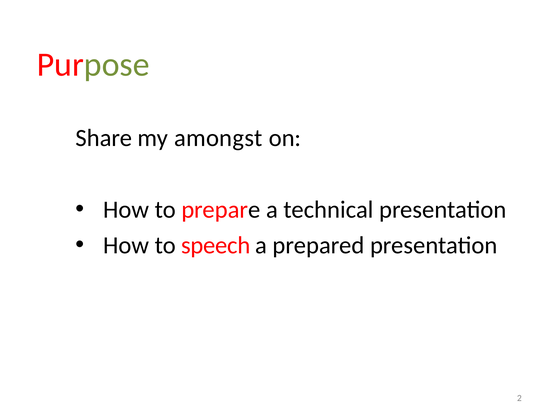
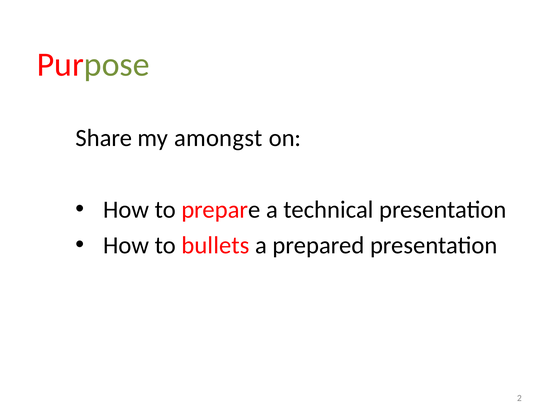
speech: speech -> bullets (215, 245)
